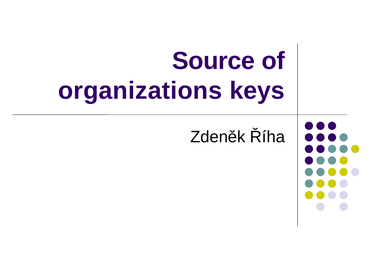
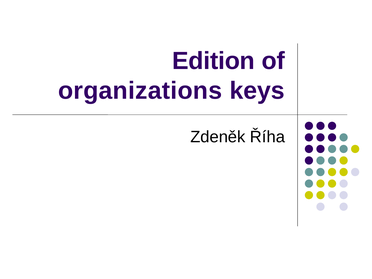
Source: Source -> Edition (213, 61)
